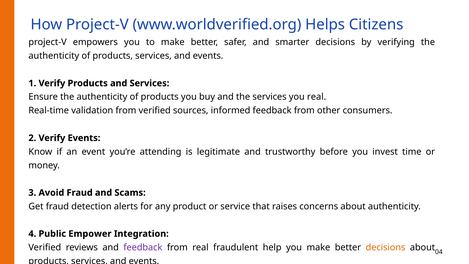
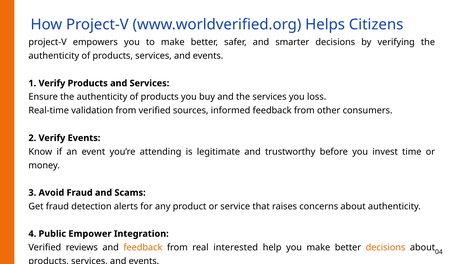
you real: real -> loss (317, 97)
feedback colour: purple -> orange (143, 247)
fraudulent: fraudulent -> interested (236, 247)
